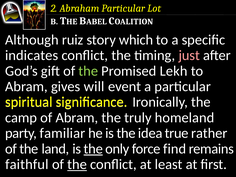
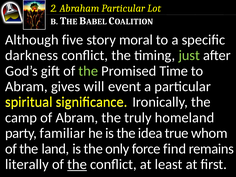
ruiz: ruiz -> five (73, 40)
which: which -> moral (136, 40)
indicates: indicates -> darkness (32, 55)
just colour: pink -> light green (189, 55)
Lekh: Lekh -> Time (174, 71)
rather: rather -> whom (209, 133)
the underline: present -> none (93, 149)
faithful: faithful -> literally (27, 164)
